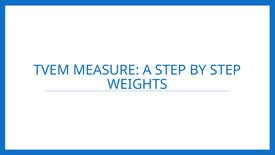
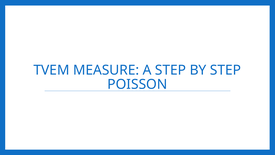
WEIGHTS: WEIGHTS -> POISSON (137, 84)
